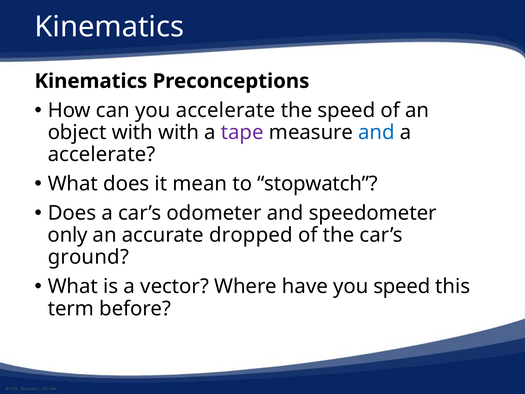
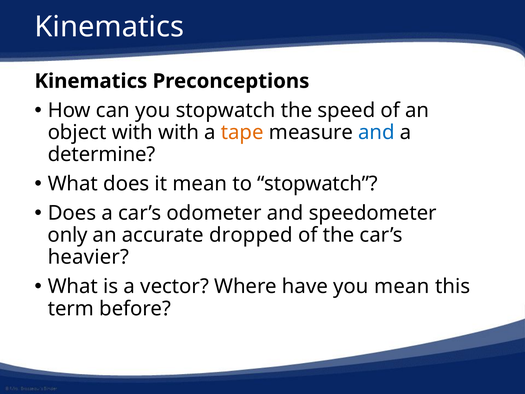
you accelerate: accelerate -> stopwatch (226, 110)
tape colour: purple -> orange (242, 132)
accelerate: accelerate -> determine (102, 154)
ground: ground -> heavier (88, 257)
you speed: speed -> mean (402, 286)
